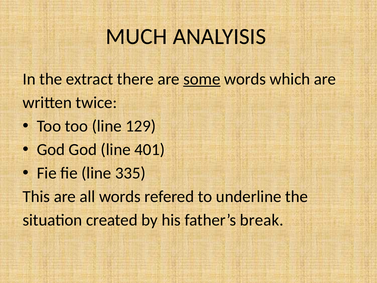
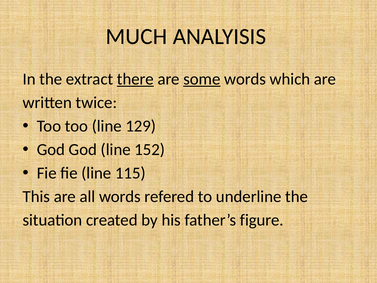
there underline: none -> present (135, 79)
401: 401 -> 152 (150, 149)
335: 335 -> 115 (130, 173)
break: break -> figure (262, 220)
